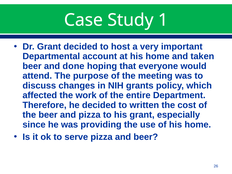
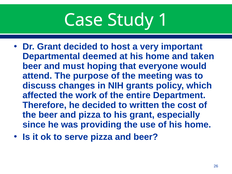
account: account -> deemed (100, 56)
done: done -> must (74, 66)
